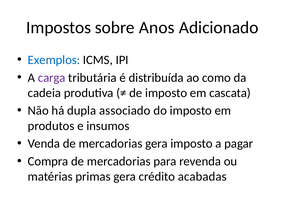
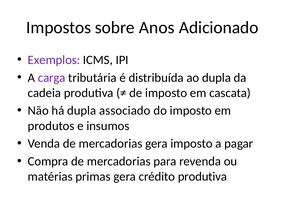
Exemplos colour: blue -> purple (54, 60)
ao como: como -> dupla (216, 78)
crédito acabadas: acabadas -> produtiva (202, 176)
